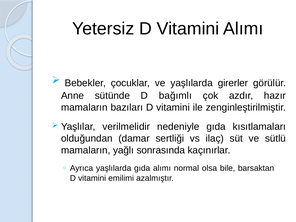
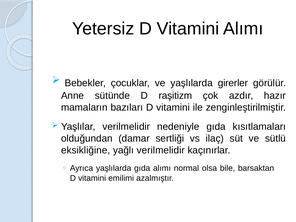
bağımlı: bağımlı -> raşitizm (175, 96)
mamaların: mamaların -> eksikliğine (86, 150)
yağlı sonrasında: sonrasında -> verilmelidir (161, 150)
